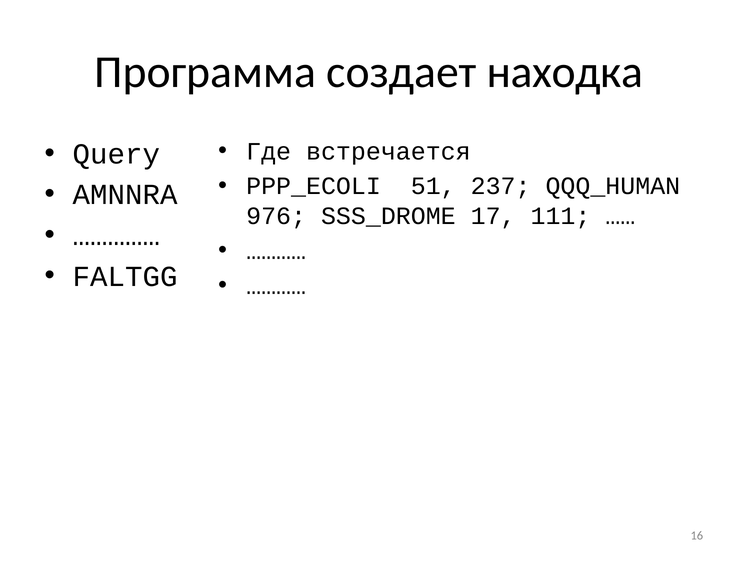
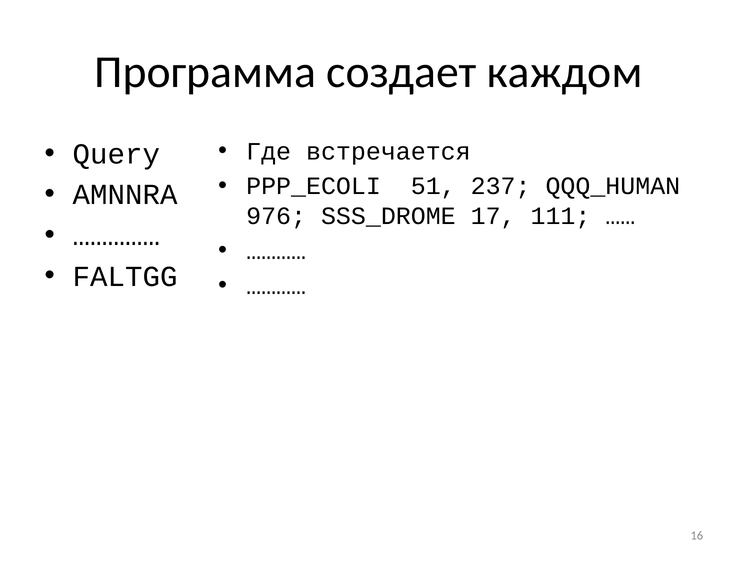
находка: находка -> каждом (565, 72)
